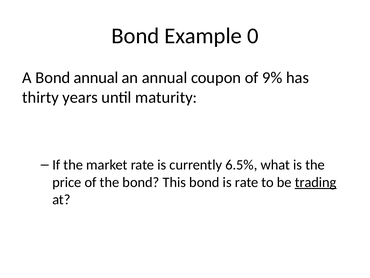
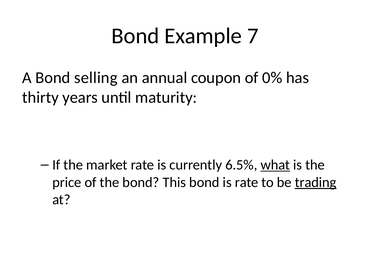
0: 0 -> 7 (253, 36)
Bond annual: annual -> selling (96, 78)
9%: 9% -> 0% (272, 78)
what underline: none -> present (275, 165)
